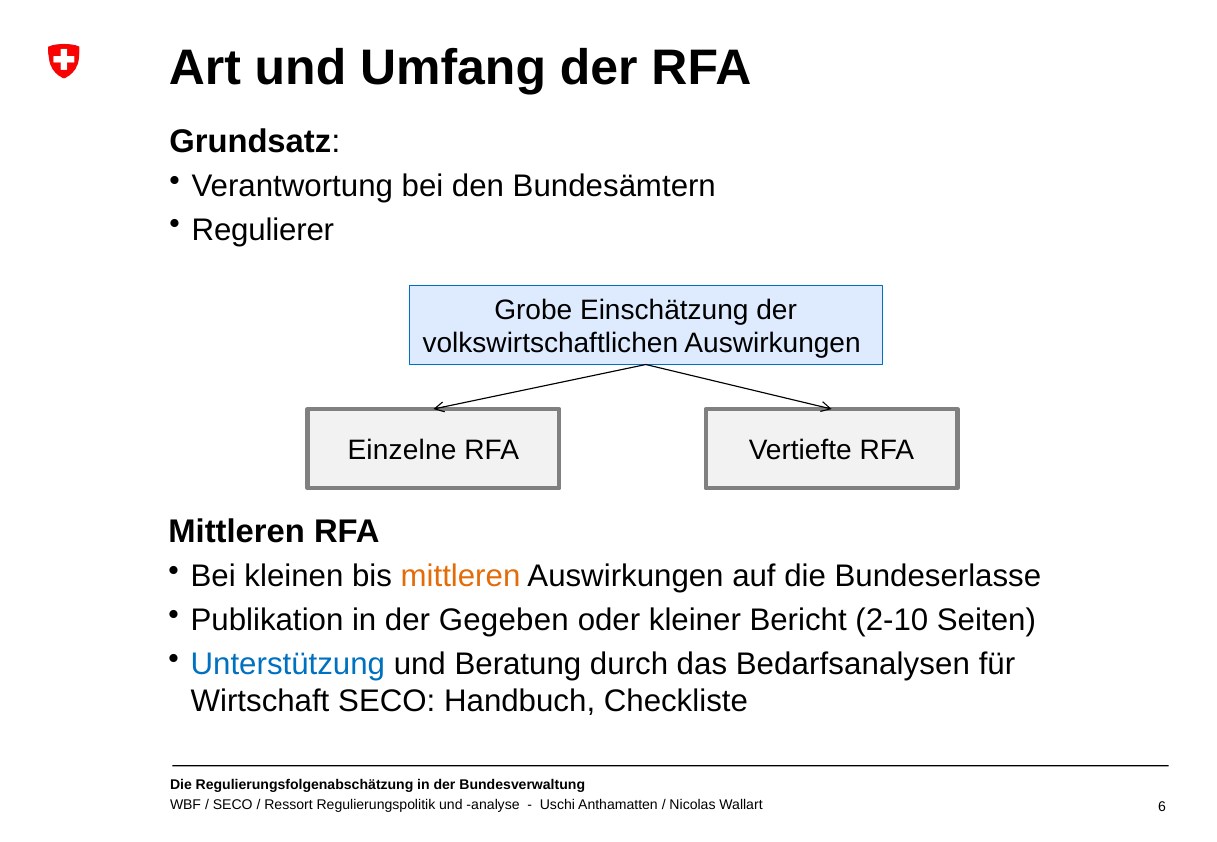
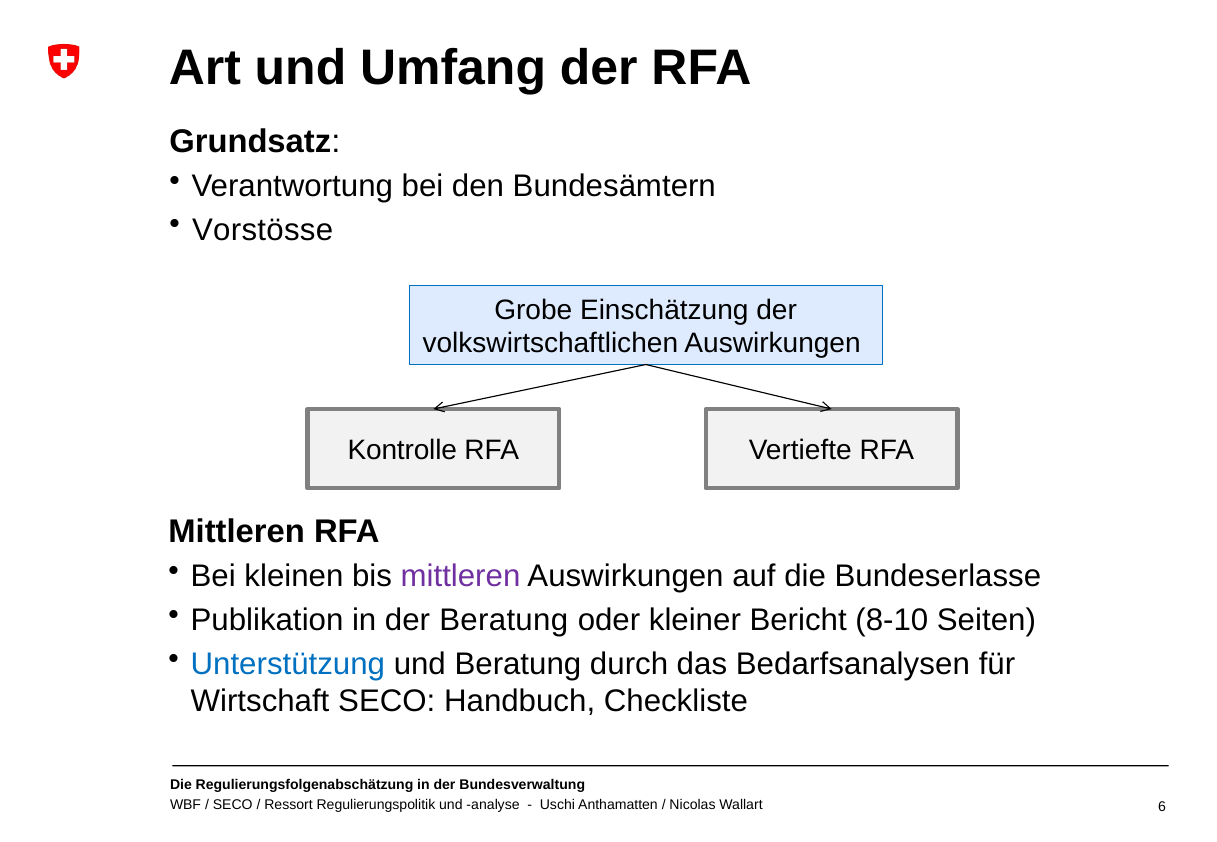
Regulierer: Regulierer -> Vorstösse (263, 230)
Einzelne: Einzelne -> Kontrolle (402, 451)
mittleren colour: orange -> purple (461, 577)
der Gegeben: Gegeben -> Beratung (504, 620)
2-10: 2-10 -> 8-10 (892, 620)
